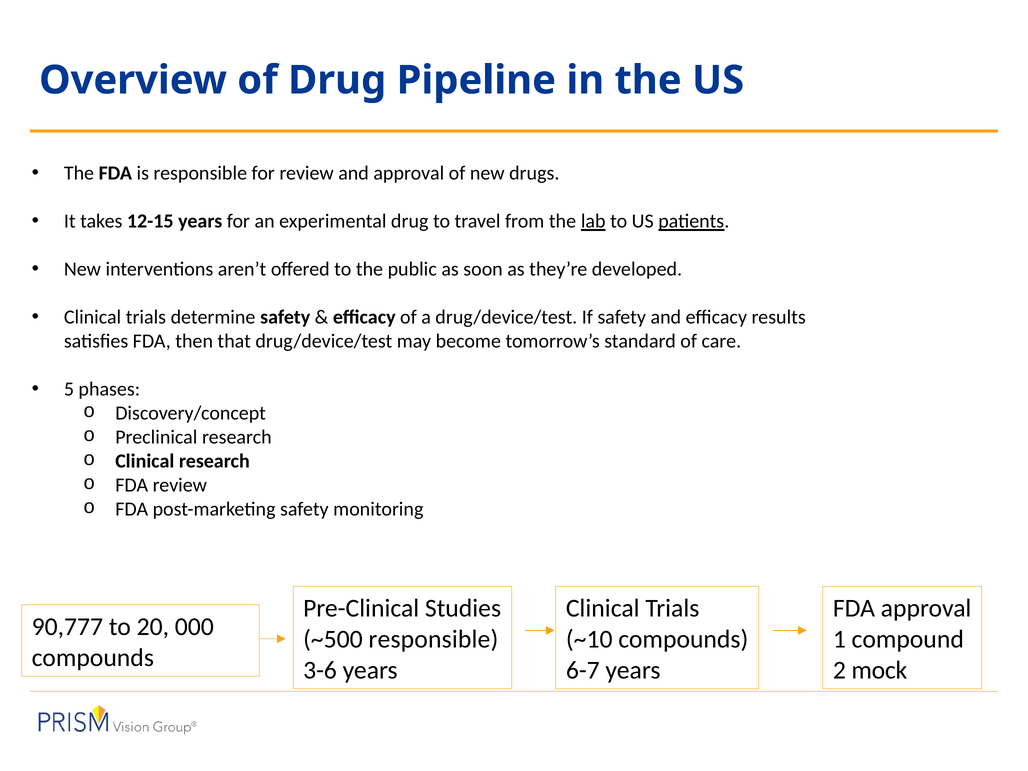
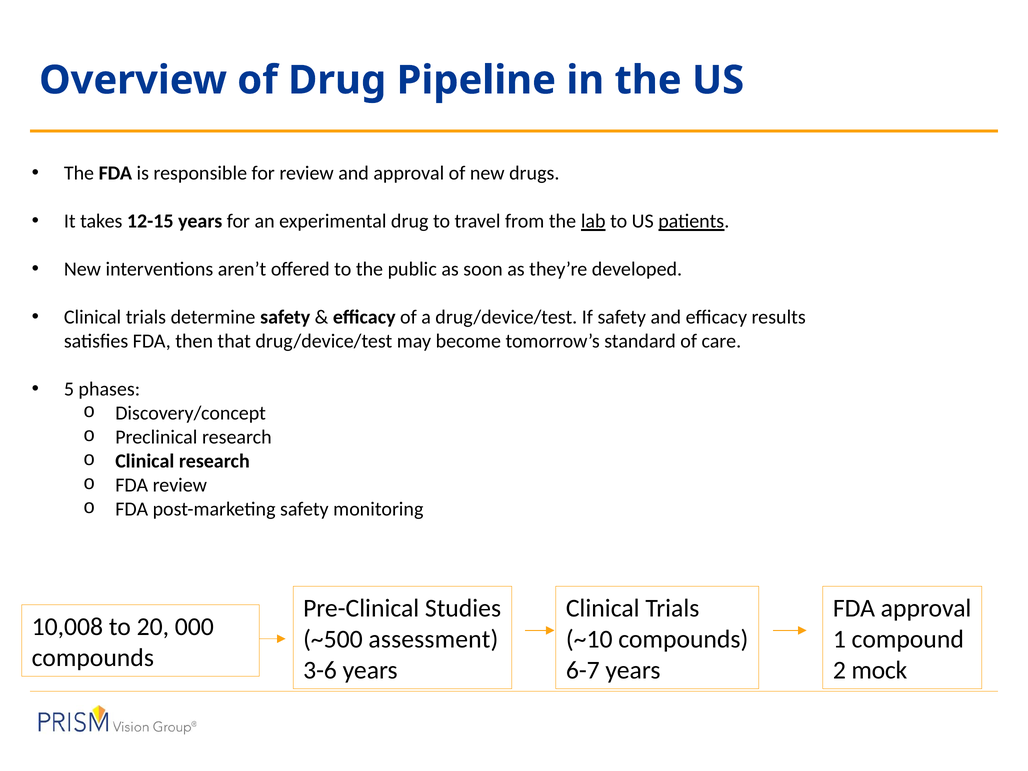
90,777: 90,777 -> 10,008 (67, 627)
~500 responsible: responsible -> assessment (433, 639)
